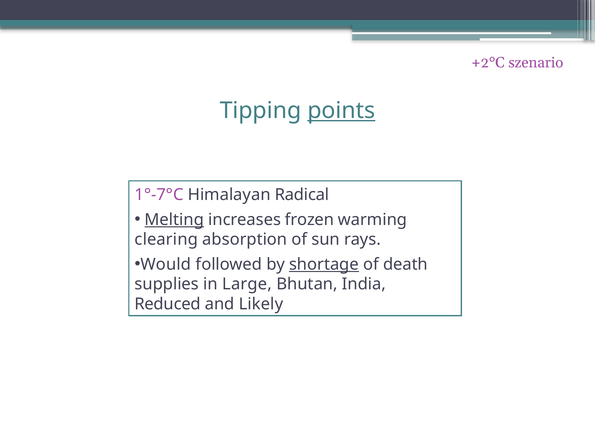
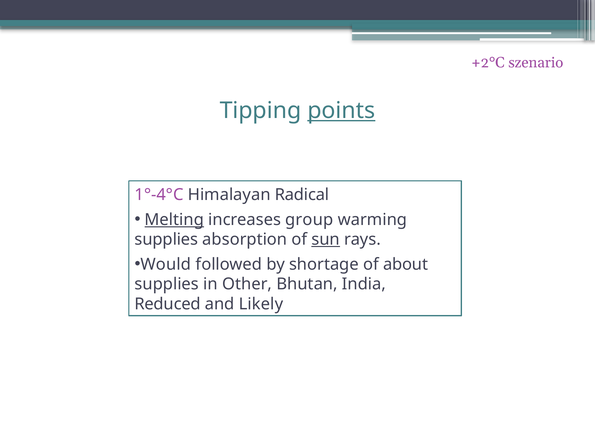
1°-7°C: 1°-7°C -> 1°-4°C (159, 195)
frozen: frozen -> group (309, 220)
clearing: clearing -> supplies (166, 240)
sun underline: none -> present (326, 240)
shortage underline: present -> none (324, 264)
death: death -> about (406, 264)
Large: Large -> Other (247, 284)
